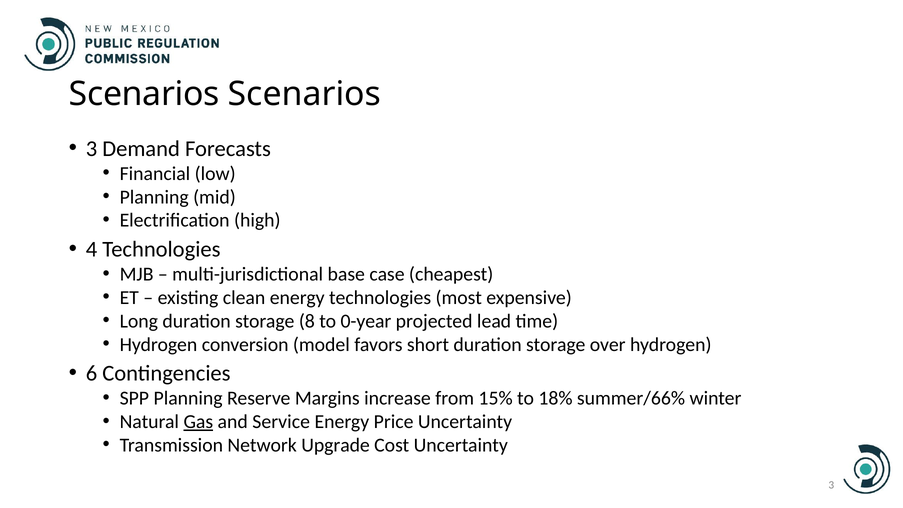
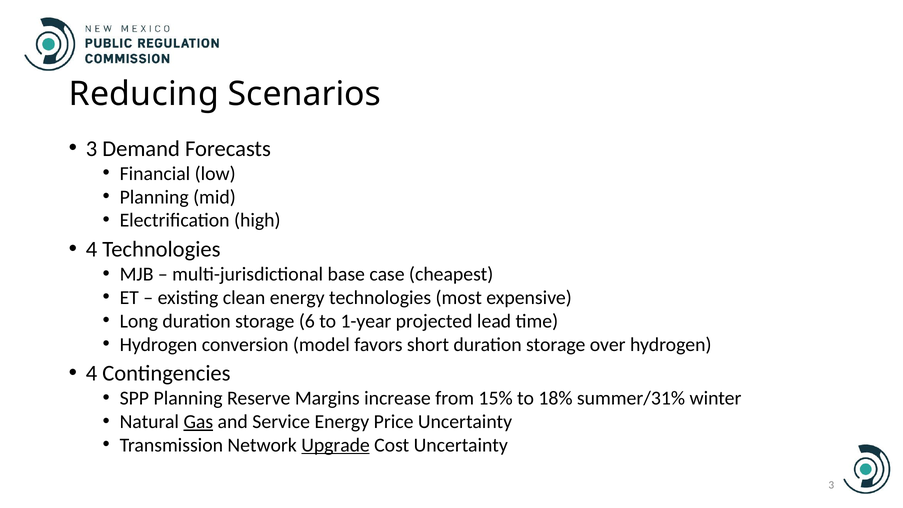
Scenarios: Scenarios -> Reducing (144, 94)
8: 8 -> 6 (307, 321)
0-year: 0-year -> 1-year (366, 321)
6: 6 -> 4 (91, 373)
summer/66%: summer/66% -> summer/31% (631, 398)
Upgrade underline: none -> present (336, 445)
